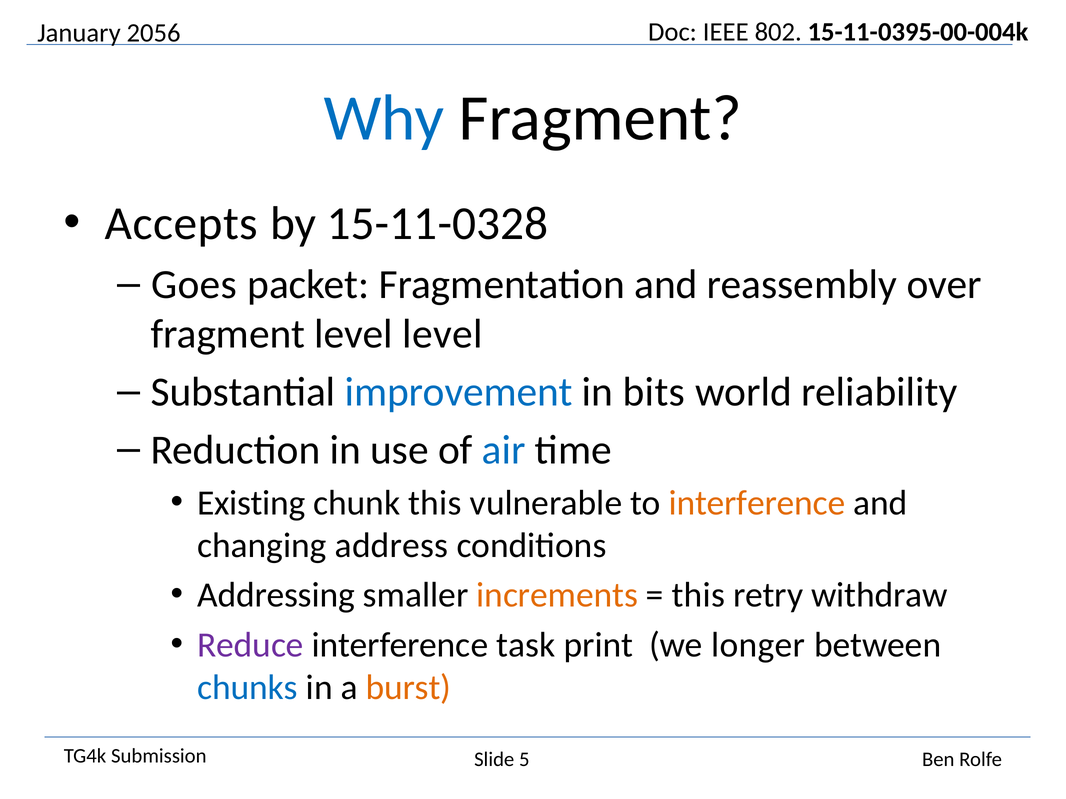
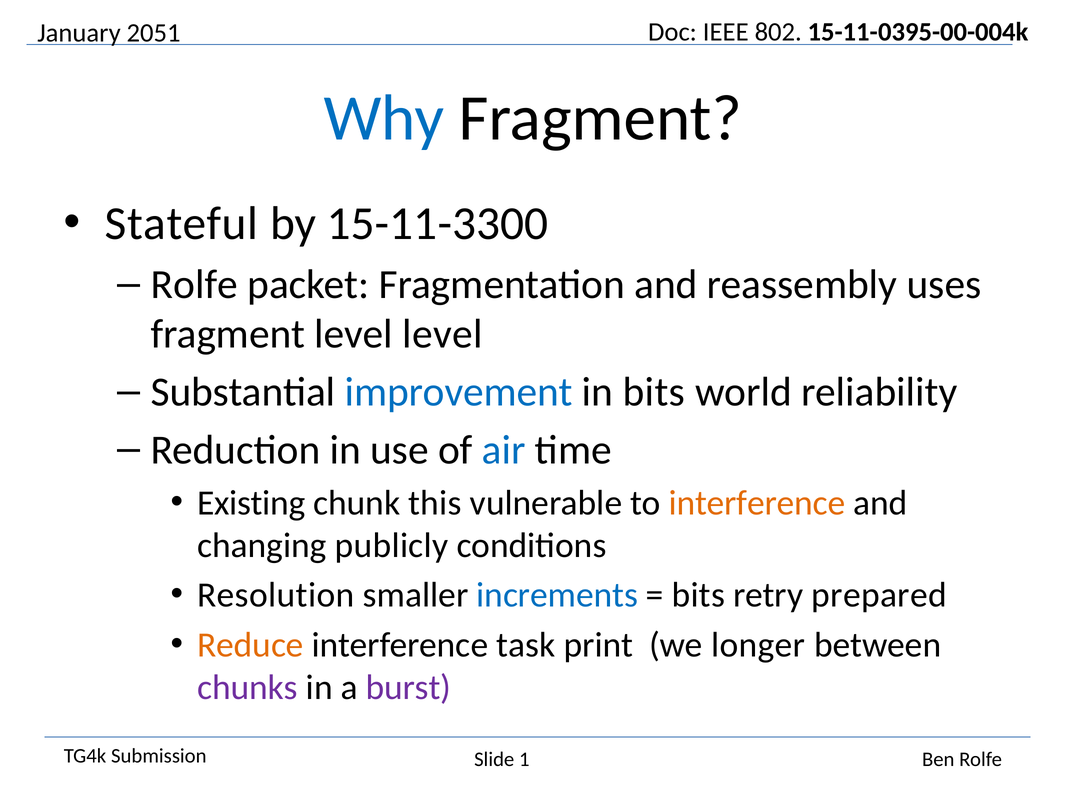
2056: 2056 -> 2051 (154, 33)
Accepts: Accepts -> Stateful (181, 224)
15-11-0328: 15-11-0328 -> 15-11-3300 (437, 224)
Goes: Goes -> Rolfe (194, 285)
over: over -> uses (944, 285)
address: address -> publicly (392, 546)
Addressing: Addressing -> Resolution (276, 596)
increments colour: orange -> blue (557, 596)
this: this -> bits (698, 596)
withdraw: withdraw -> prepared (879, 596)
Reduce colour: purple -> orange (250, 645)
chunks colour: blue -> purple (248, 688)
burst colour: orange -> purple (408, 688)
5: 5 -> 1 (524, 760)
